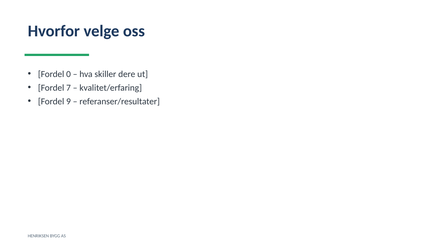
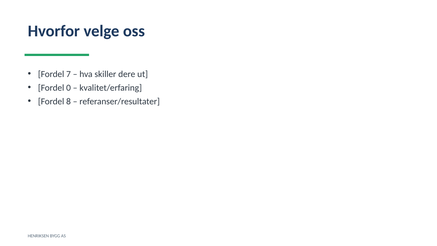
0: 0 -> 7 (69, 74)
7: 7 -> 0 (69, 88)
9: 9 -> 8 (69, 101)
